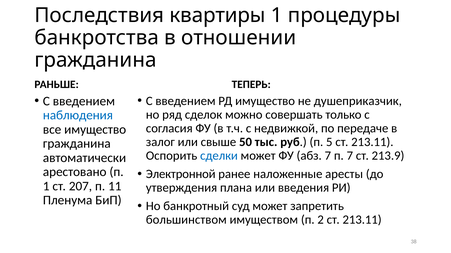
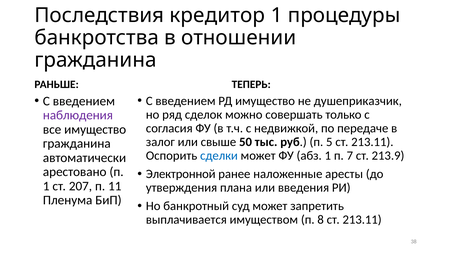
квартиры: квартиры -> кредитор (217, 16)
наблюдения colour: blue -> purple (78, 116)
абз 7: 7 -> 1 (328, 156)
большинством: большинством -> выплачивается (186, 220)
2: 2 -> 8 (321, 220)
